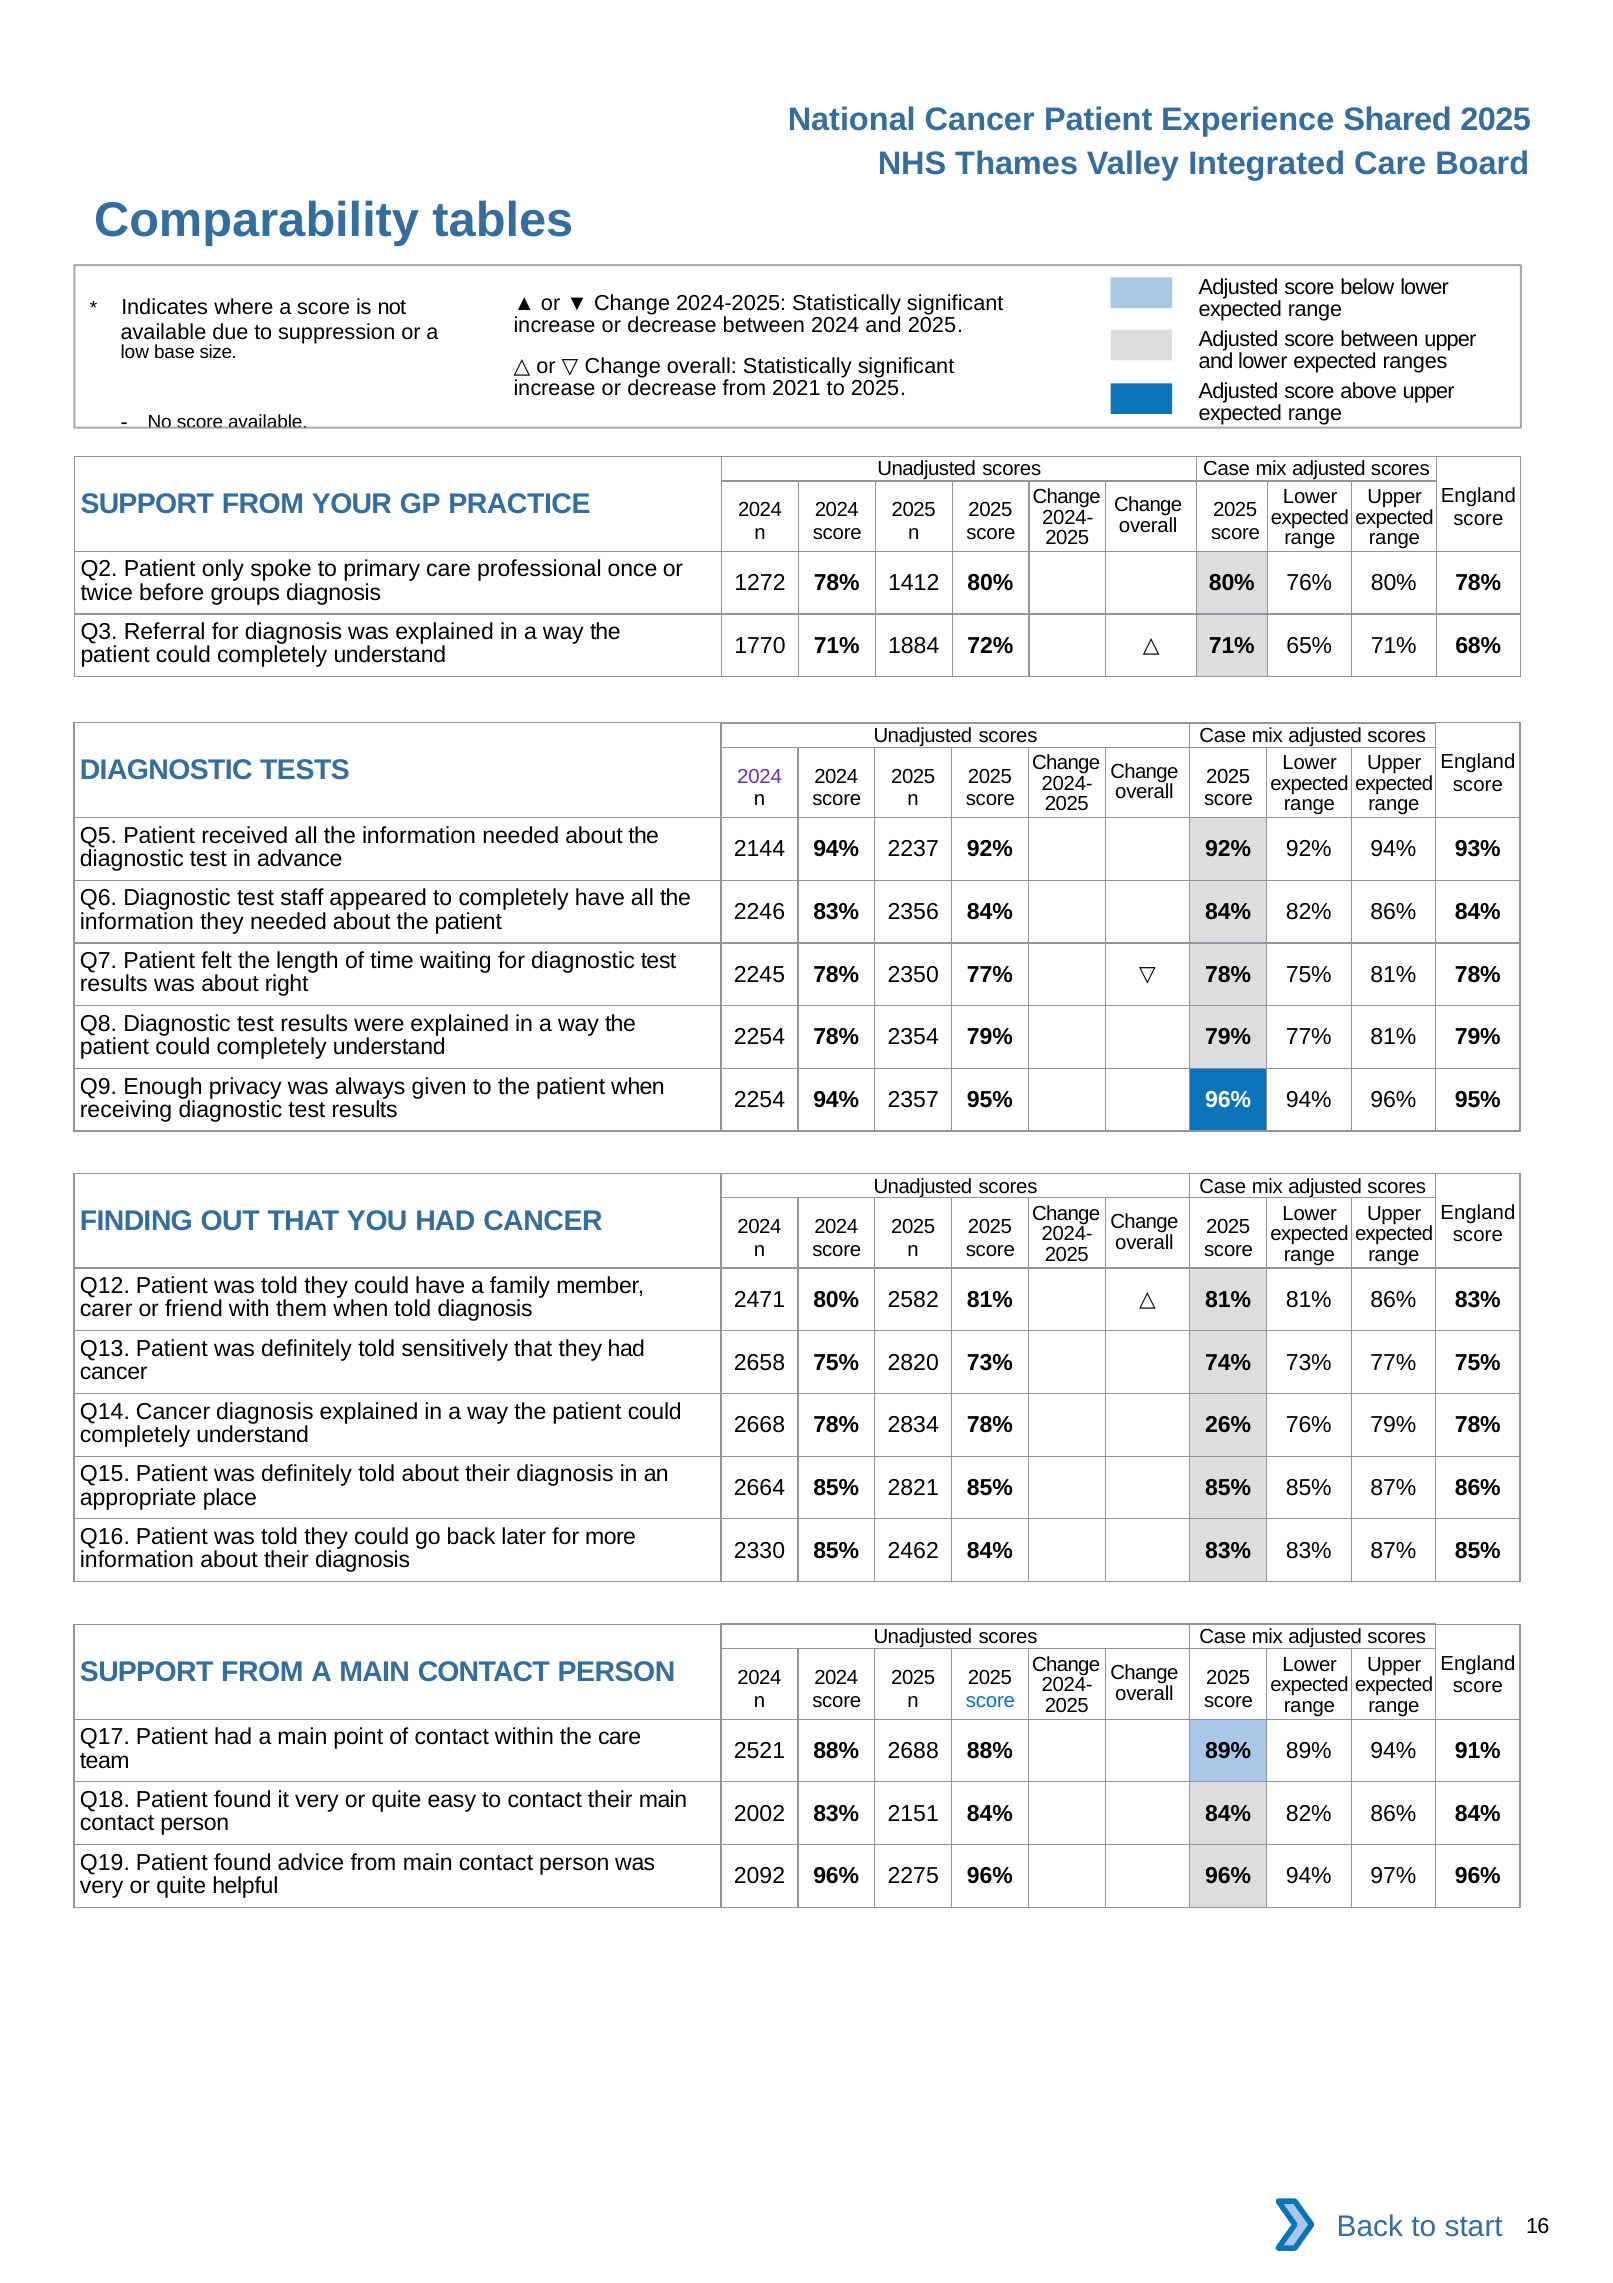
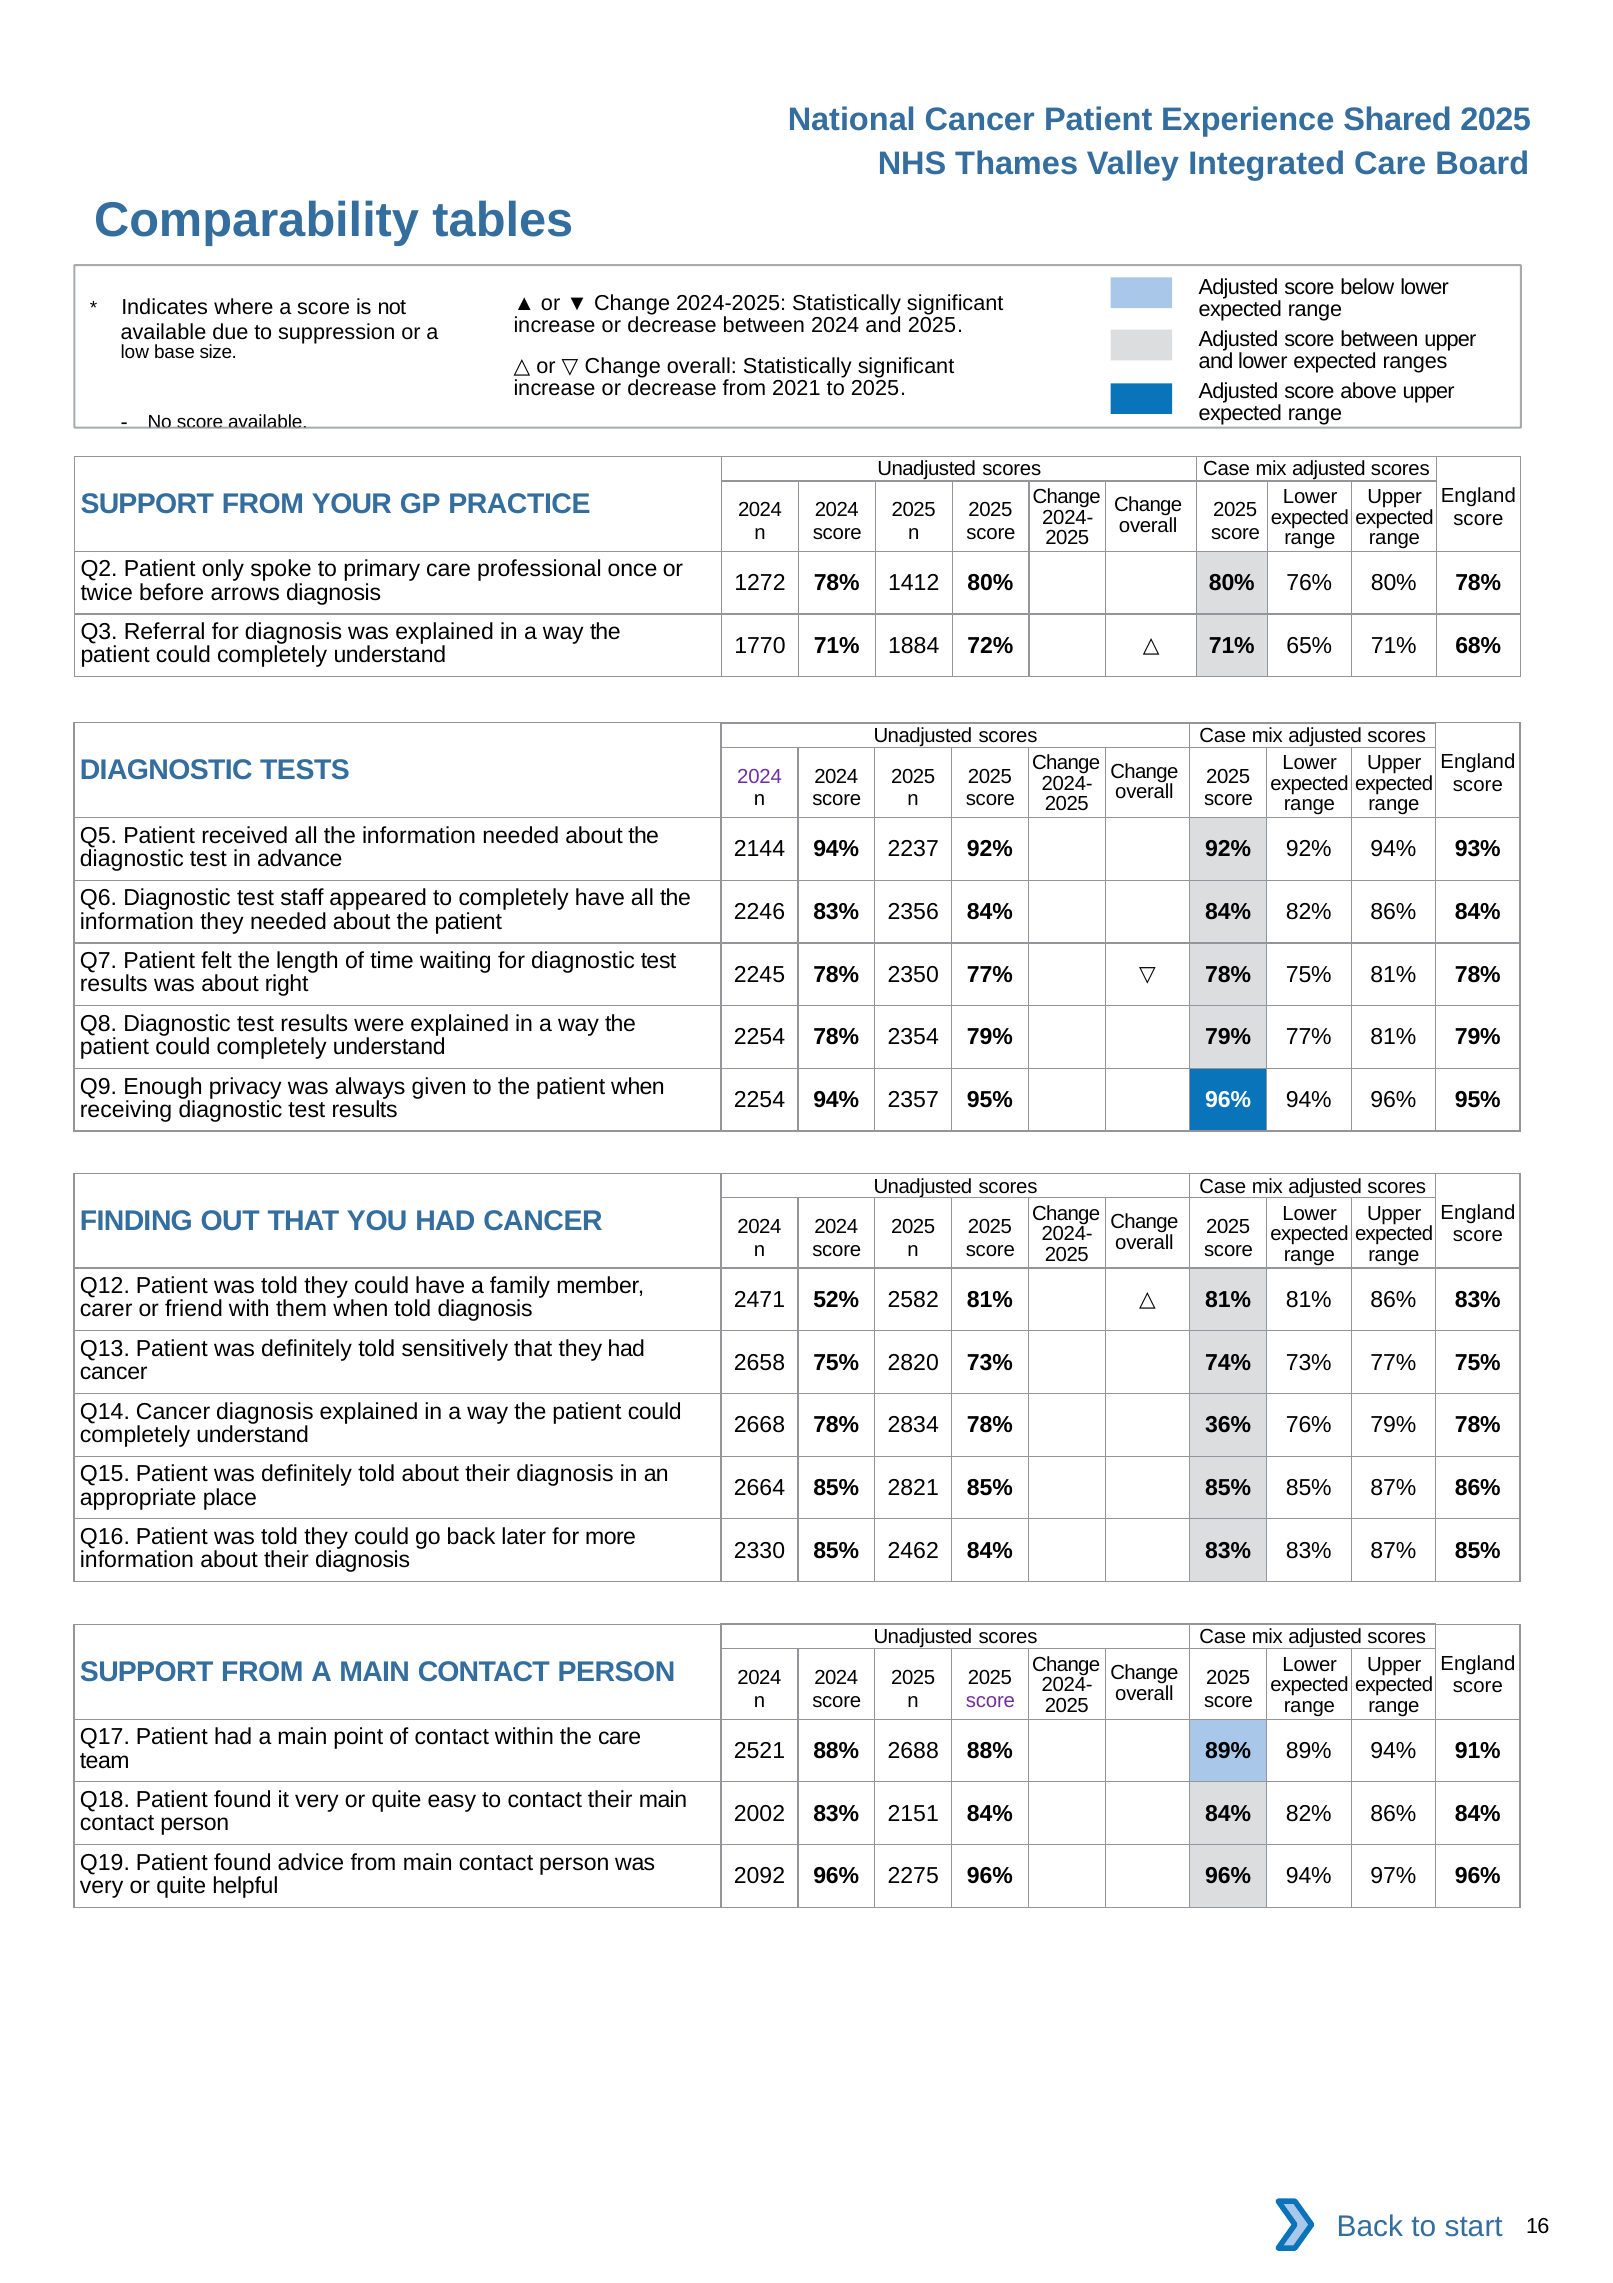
groups: groups -> arrows (245, 593)
2471 80%: 80% -> 52% (836, 1299)
26%: 26% -> 36% (1228, 1425)
score colour: blue -> purple (990, 1700)
